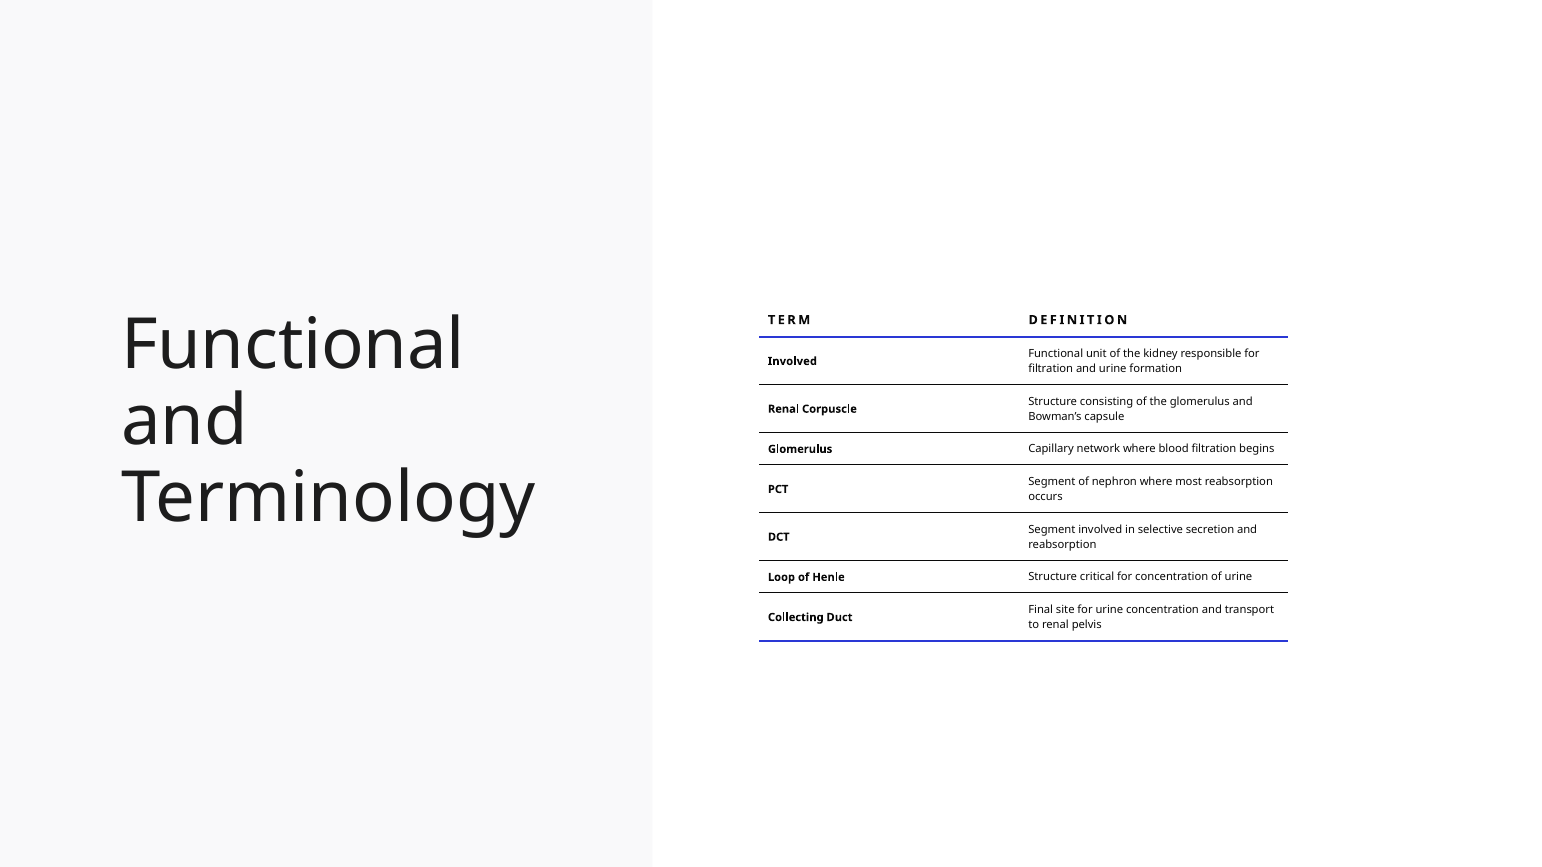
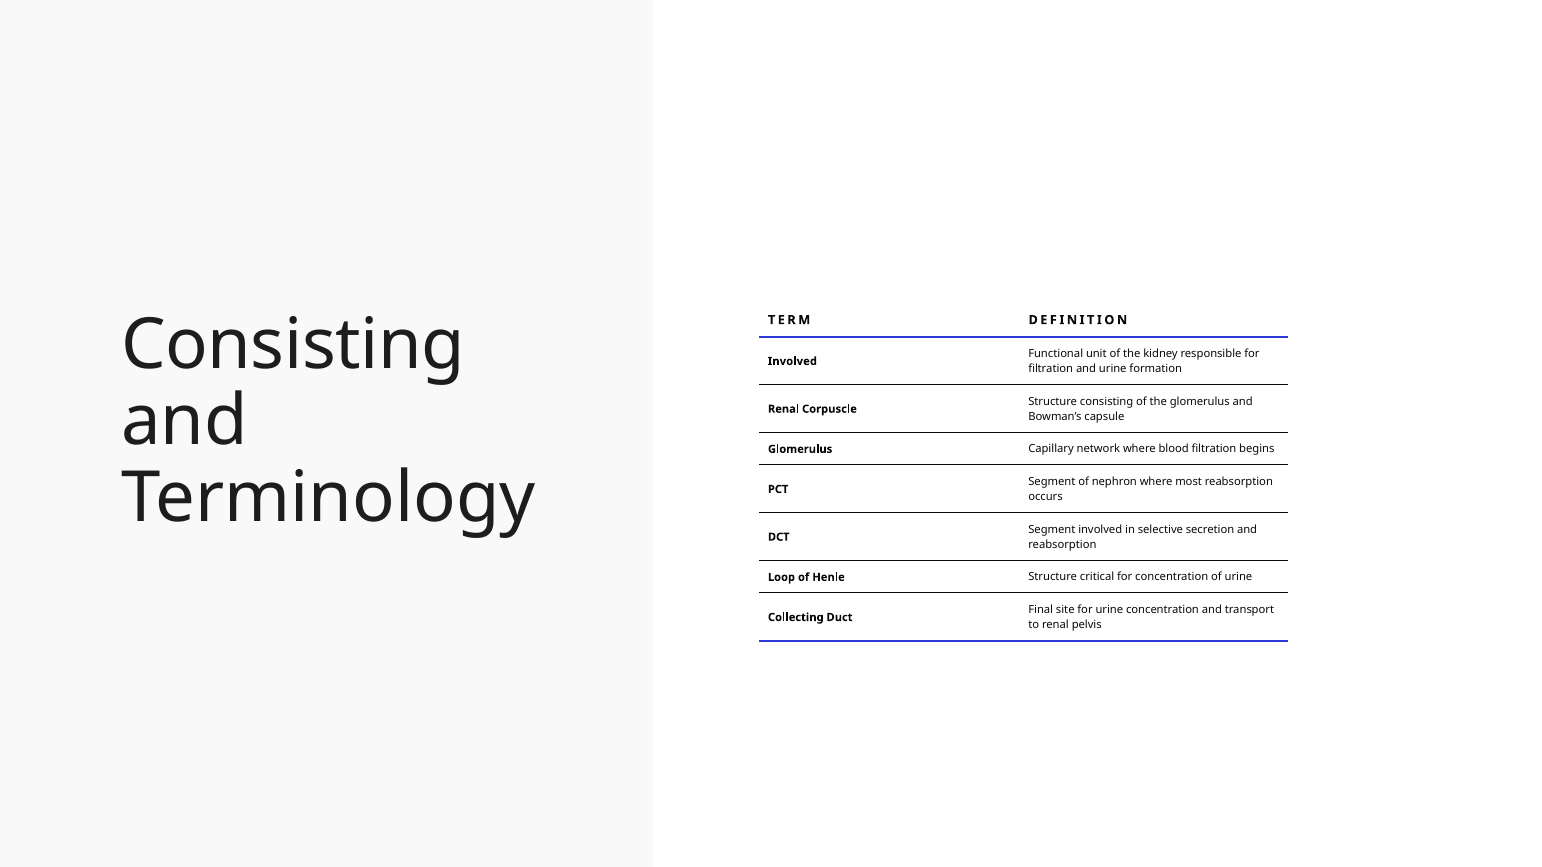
Functional: Functional -> Consisting (293, 345)
